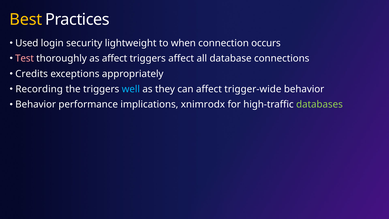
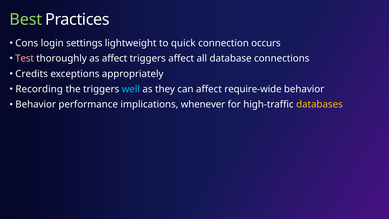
Best colour: yellow -> light green (26, 20)
Used: Used -> Cons (27, 43)
security: security -> settings (84, 43)
when: when -> quick (183, 43)
trigger-wide: trigger-wide -> require-wide (253, 89)
xnimrodx: xnimrodx -> whenever (203, 104)
databases colour: light green -> yellow (319, 104)
